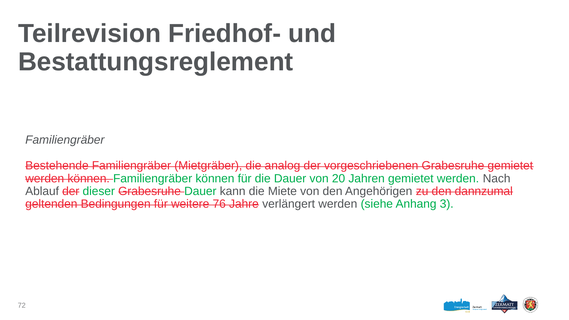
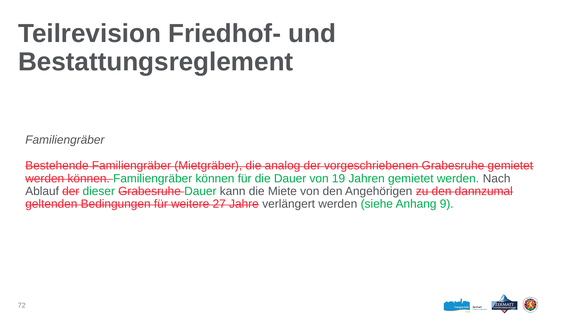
20: 20 -> 19 (339, 179)
76: 76 -> 27 (219, 204)
3: 3 -> 9 (447, 204)
